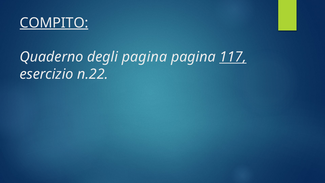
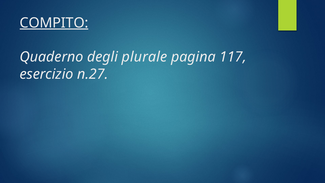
degli pagina: pagina -> plurale (144, 57)
117 underline: present -> none (233, 57)
n.22: n.22 -> n.27 (93, 74)
